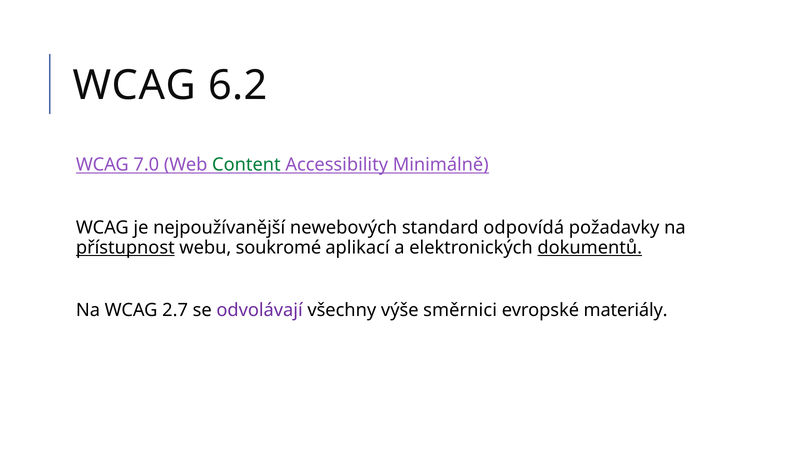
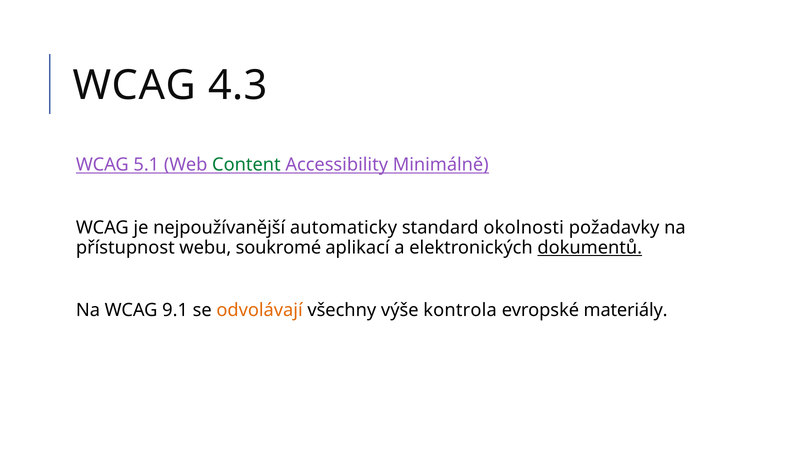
6.2: 6.2 -> 4.3 (238, 86)
7.0: 7.0 -> 5.1 (146, 164)
newebových: newebových -> automaticky (344, 228)
odpovídá: odpovídá -> okolnosti (524, 228)
přístupnost underline: present -> none (125, 247)
2.7: 2.7 -> 9.1 (175, 310)
odvolávají colour: purple -> orange (260, 310)
směrnici: směrnici -> kontrola (460, 310)
